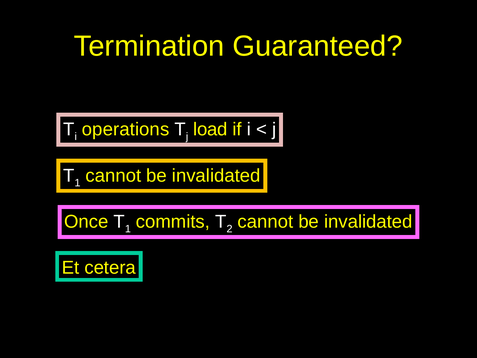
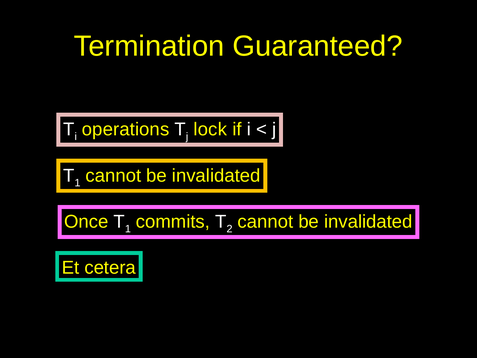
load: load -> lock (210, 129)
